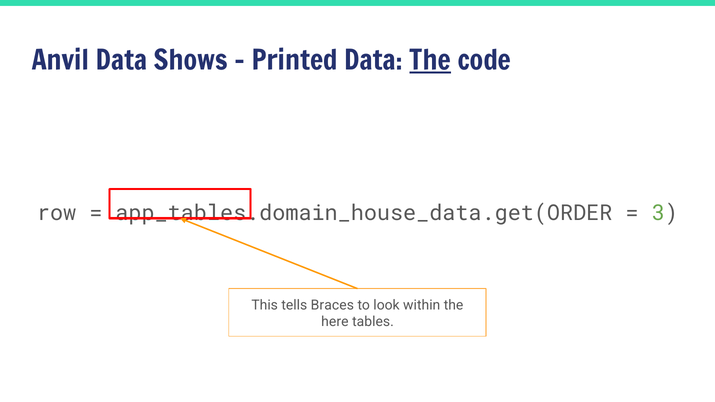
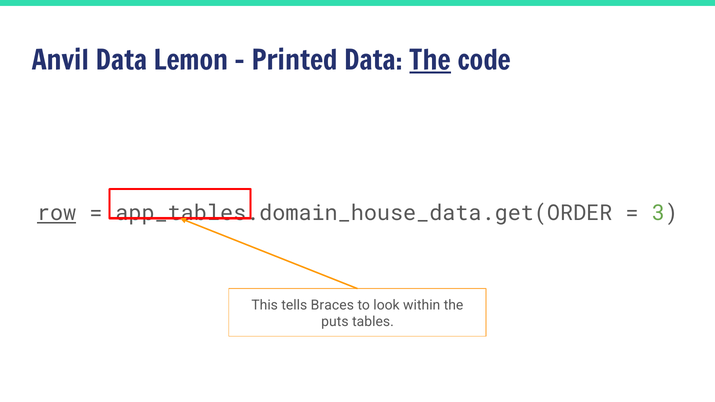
Shows: Shows -> Lemon (191, 61)
row underline: none -> present (57, 213)
here: here -> puts (335, 322)
